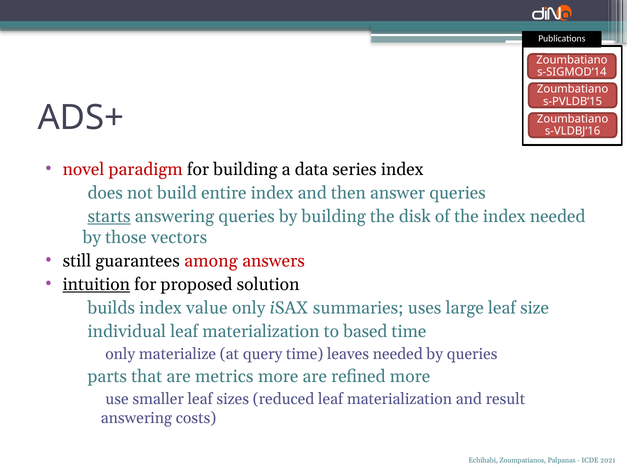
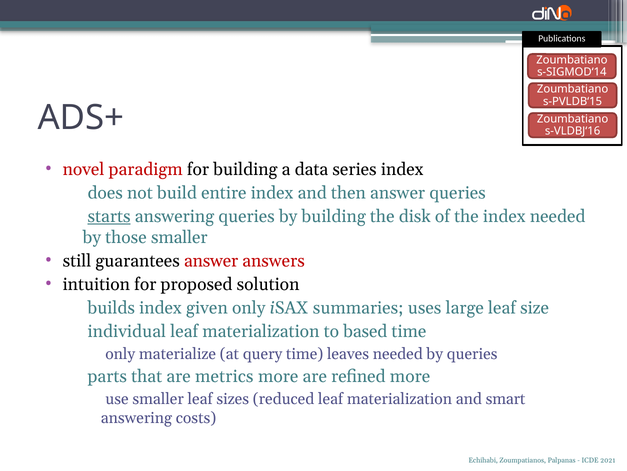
those vectors: vectors -> smaller (179, 237)
guarantees among: among -> answer (211, 261)
intuition underline: present -> none (96, 284)
value: value -> given (207, 308)
result: result -> smart (505, 398)
